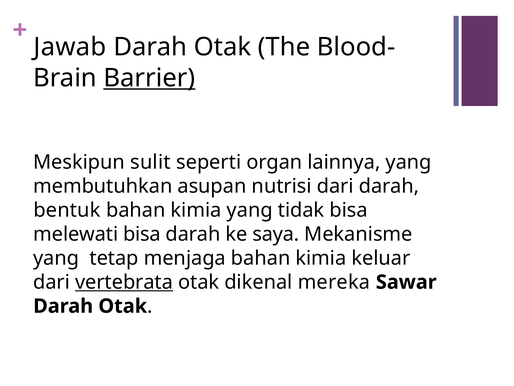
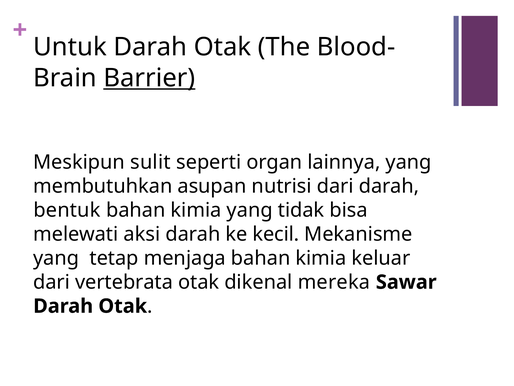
Jawab: Jawab -> Untuk (70, 47)
melewati bisa: bisa -> aksi (142, 234)
saya: saya -> kecil (276, 234)
vertebrata underline: present -> none (124, 282)
